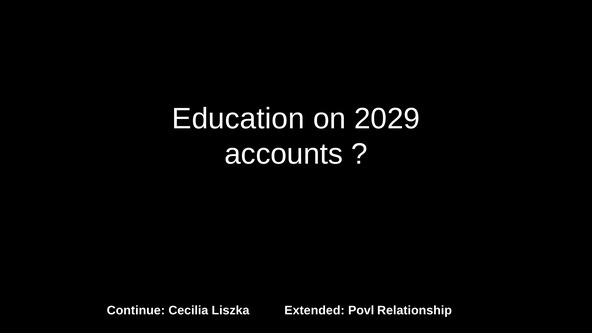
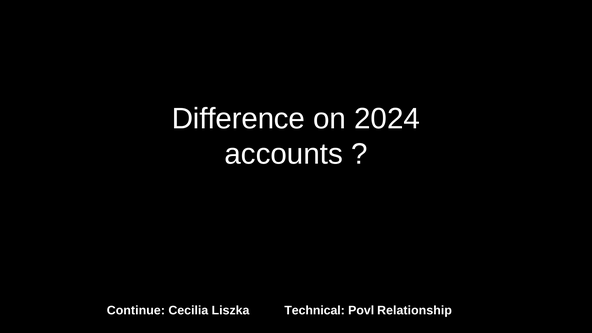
Education: Education -> Difference (238, 119)
2029: 2029 -> 2024 (387, 119)
Extended: Extended -> Technical (315, 311)
